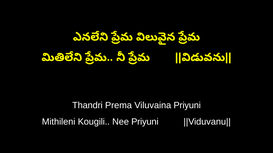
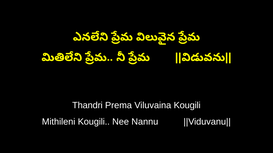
Viluvaina Priyuni: Priyuni -> Kougili (187, 106)
Nee Priyuni: Priyuni -> Nannu (145, 122)
